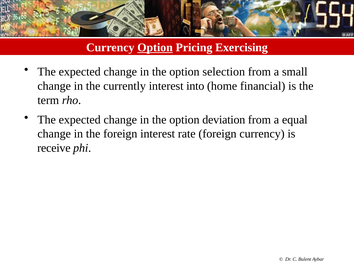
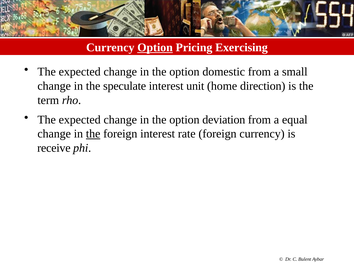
selection: selection -> domestic (224, 72)
currently: currently -> speculate (125, 86)
into: into -> unit (195, 86)
financial: financial -> direction (263, 86)
the underline: none -> present (93, 134)
